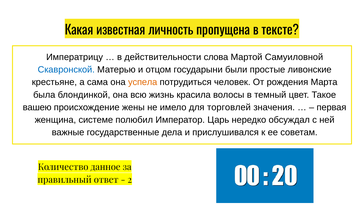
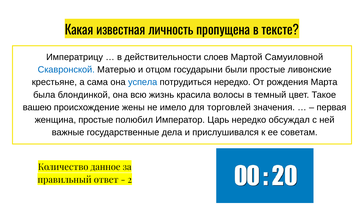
слова: слова -> слоев (216, 57)
успела colour: orange -> blue (143, 82)
потрудиться человек: человек -> нередко (232, 82)
женщина системе: системе -> простые (96, 120)
